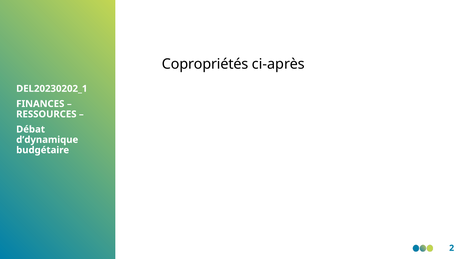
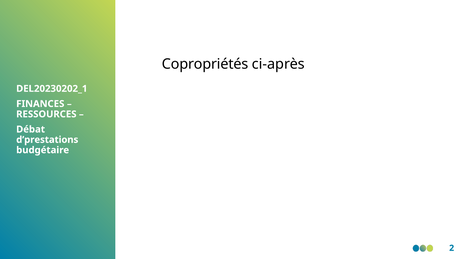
d’dynamique: d’dynamique -> d’prestations (47, 140)
